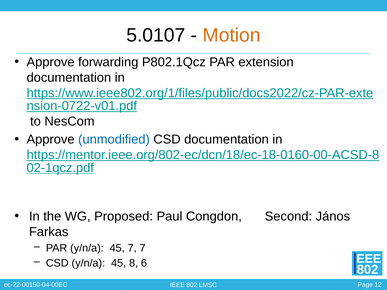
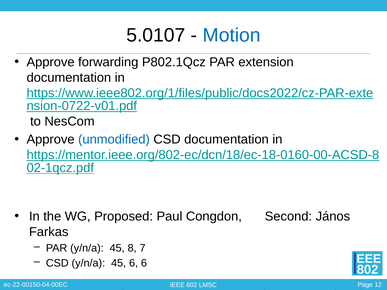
Motion colour: orange -> blue (232, 35)
45 7: 7 -> 8 (132, 248)
45 8: 8 -> 6 (134, 263)
